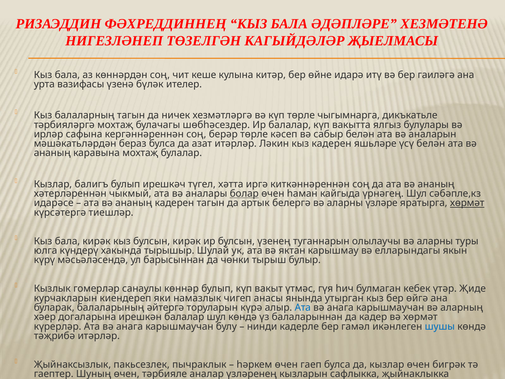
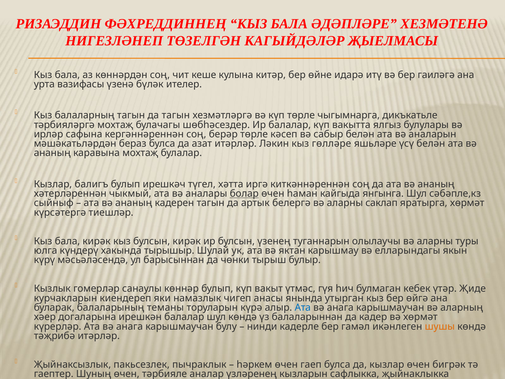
да ничек: ничек -> тагын (176, 115)
кыз кадерен: кадерен -> гөлләре (331, 144)
үрнәгең: үрнәгең -> янгынга (383, 193)
идарәсе: идарәсе -> сыйныф (54, 203)
үзләре: үзләре -> саклап (382, 203)
хөрмәт underline: present -> none (467, 203)
әйтергә: әйтергә -> теманы (165, 307)
шушы colour: blue -> orange (440, 326)
